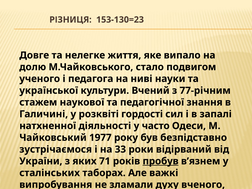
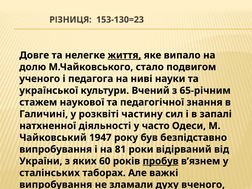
життя underline: none -> present (124, 55)
77-річним: 77-річним -> 65-річним (205, 91)
гордості: гордості -> частину (142, 114)
1977: 1977 -> 1947 (100, 138)
зустрічаємося: зустрічаємося -> випробування (56, 149)
33: 33 -> 81 (120, 149)
71: 71 -> 60 (105, 161)
